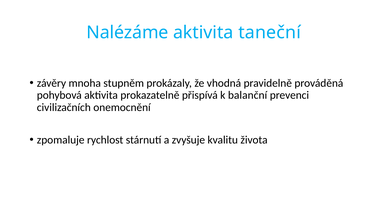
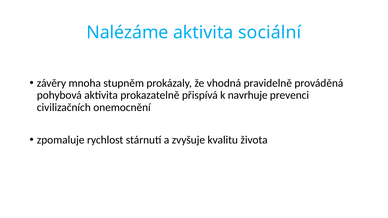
taneční: taneční -> sociální (270, 33)
balanční: balanční -> navrhuje (248, 95)
